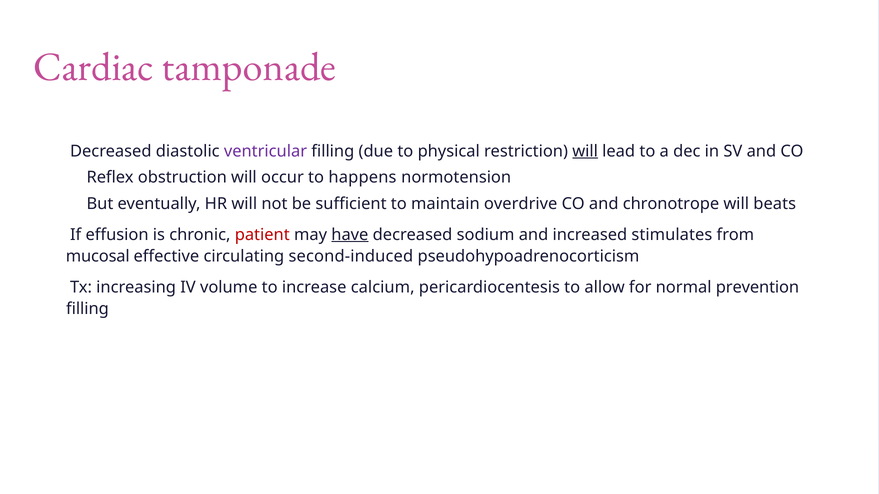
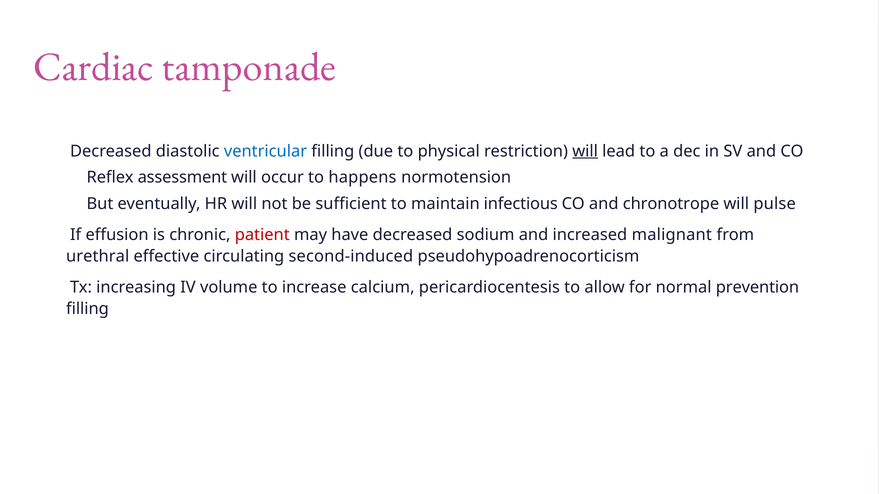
ventricular colour: purple -> blue (265, 151)
obstruction: obstruction -> assessment (182, 178)
overdrive: overdrive -> infectious (521, 204)
beats: beats -> pulse (775, 204)
have underline: present -> none (350, 235)
stimulates: stimulates -> malignant (672, 235)
mucosal: mucosal -> urethral (98, 257)
